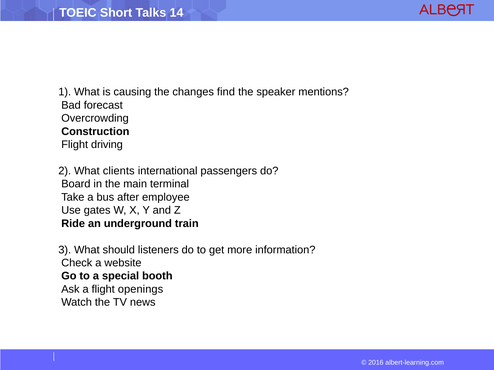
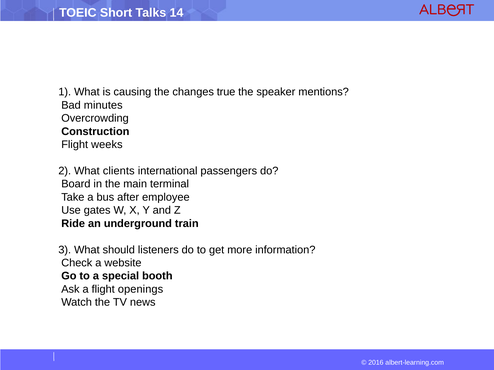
find: find -> true (226, 92)
forecast: forecast -> minutes (103, 105)
driving: driving -> weeks (107, 145)
